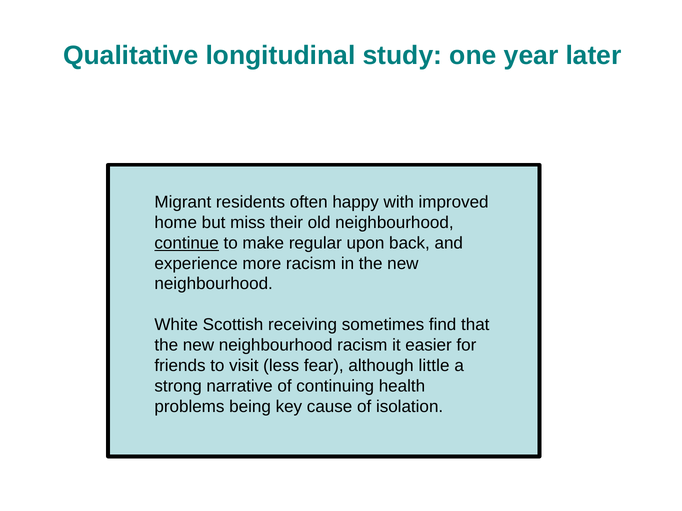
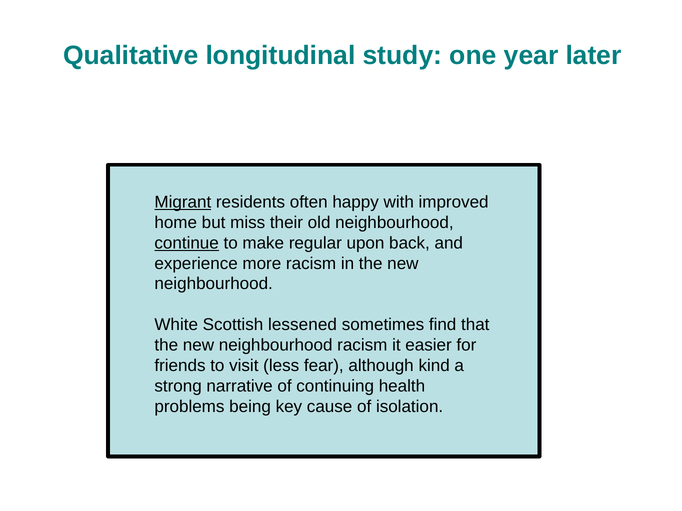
Migrant underline: none -> present (183, 202)
receiving: receiving -> lessened (302, 325)
little: little -> kind (434, 366)
